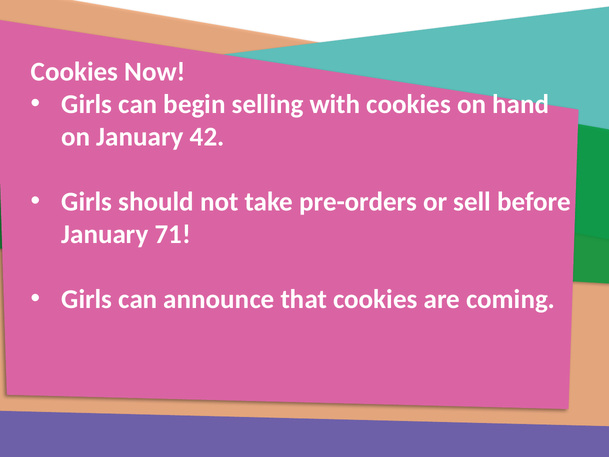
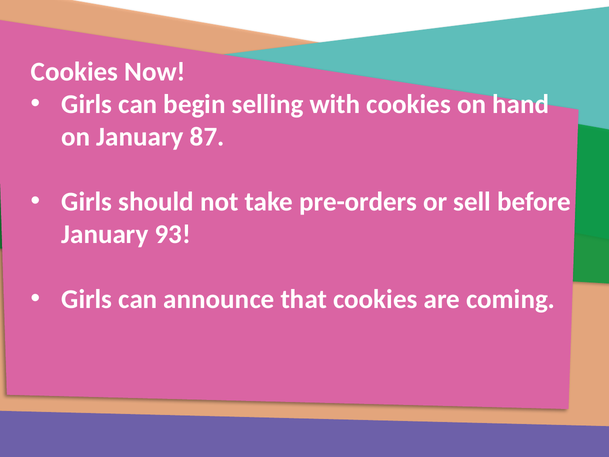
42: 42 -> 87 (207, 137)
71: 71 -> 93 (173, 234)
